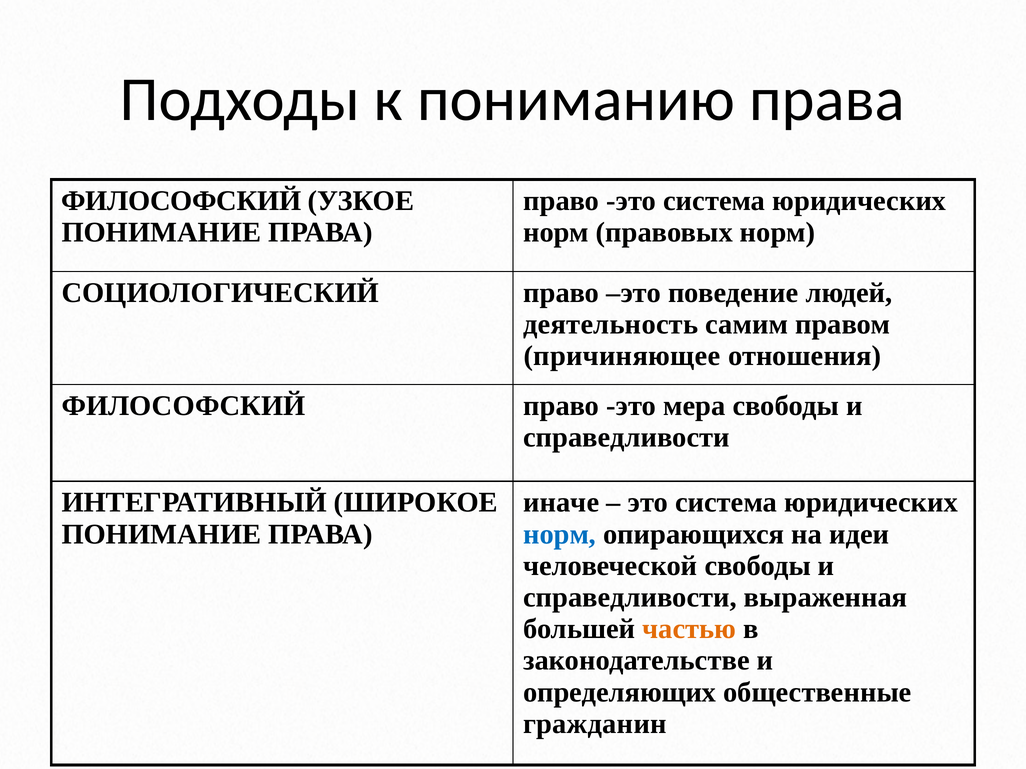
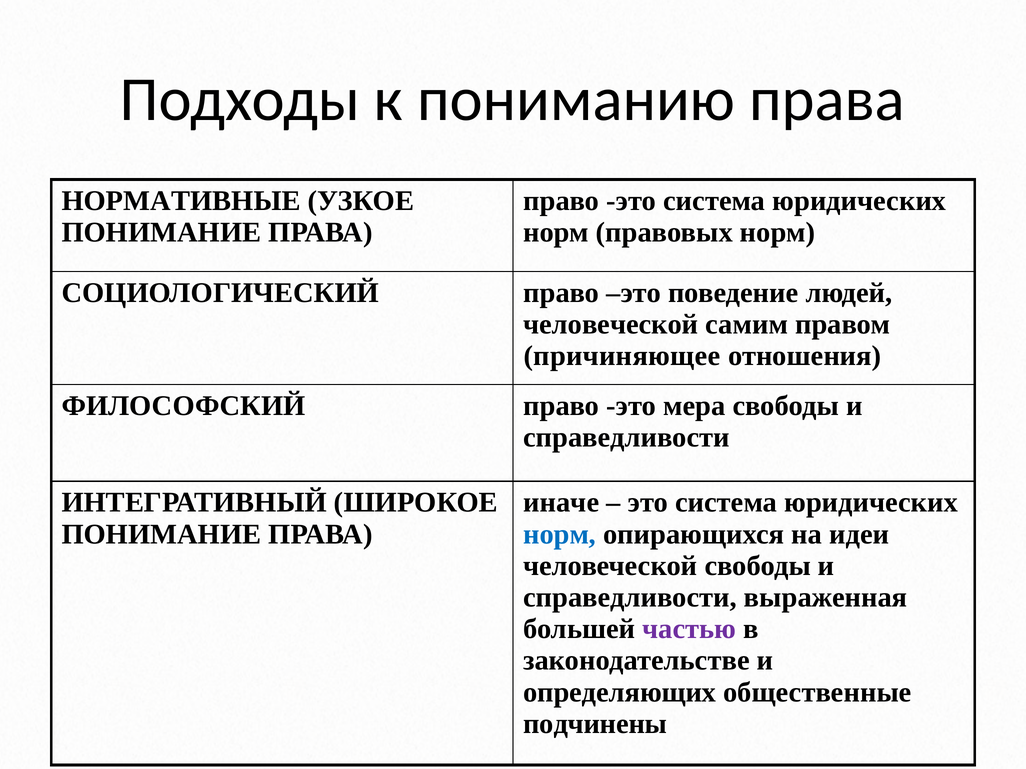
ФИЛОСОФСКИЙ: ФИЛОСОФСКИЙ -> НОРМАТИВНЫЕ (181, 201)
деятельность: деятельность -> человеческой (611, 324)
частью colour: orange -> purple (689, 629)
гражданин: гражданин -> подчинены (595, 724)
